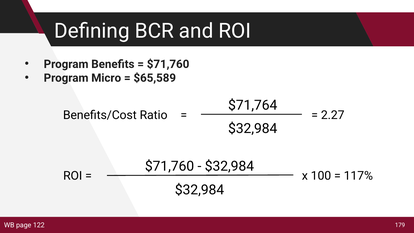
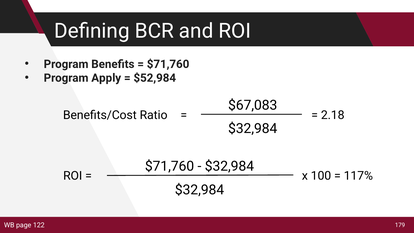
Micro: Micro -> Apply (106, 78)
$65,589: $65,589 -> $52,984 (155, 78)
$71,764: $71,764 -> $67,083 (253, 105)
2.27: 2.27 -> 2.18 (333, 115)
